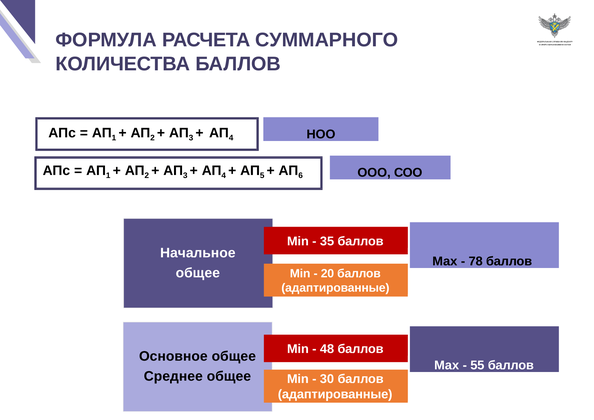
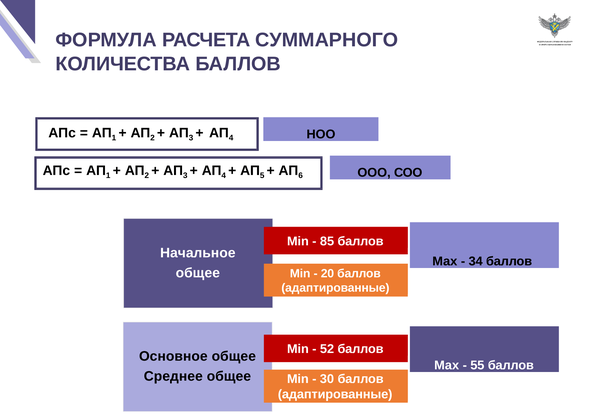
35: 35 -> 85 (327, 241)
78: 78 -> 34 (476, 261)
48: 48 -> 52 (327, 349)
